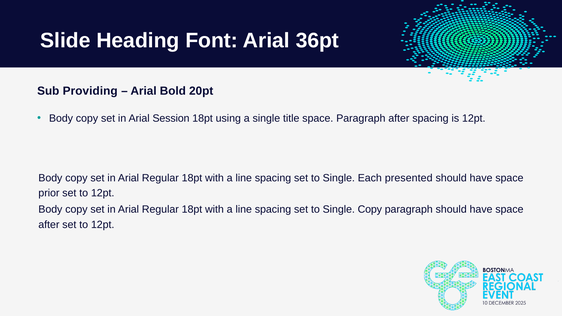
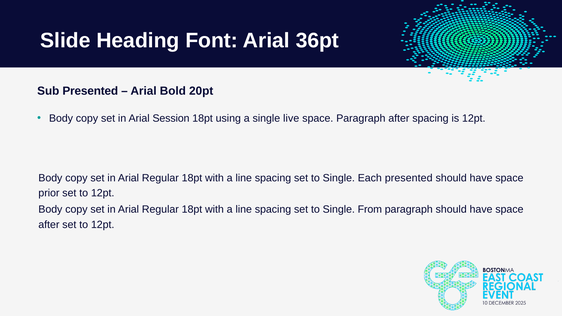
Sub Providing: Providing -> Presented (90, 91)
title: title -> live (291, 118)
Single Copy: Copy -> From (370, 210)
